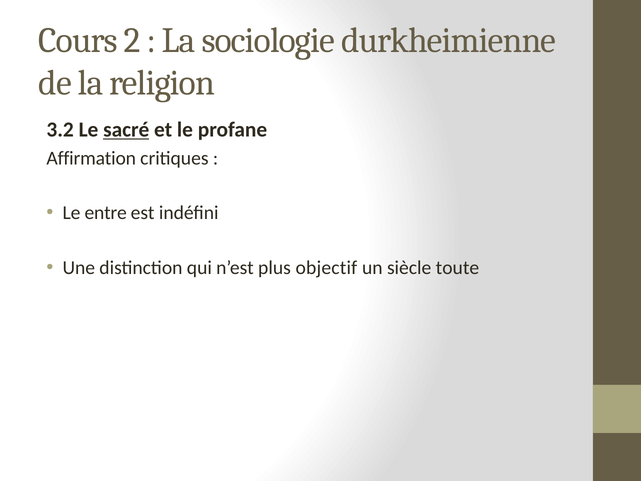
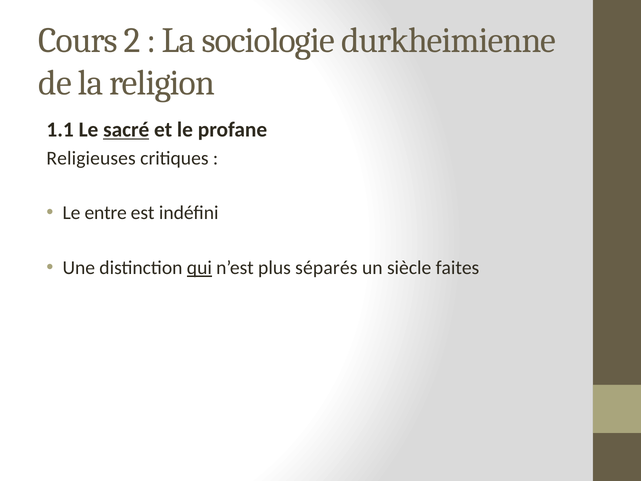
3.2: 3.2 -> 1.1 (60, 130)
Affirmation: Affirmation -> Religieuses (91, 158)
qui underline: none -> present (199, 268)
objectif: objectif -> séparés (326, 268)
toute: toute -> faites (457, 268)
